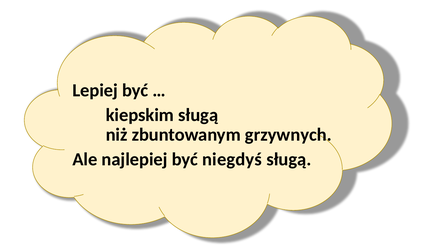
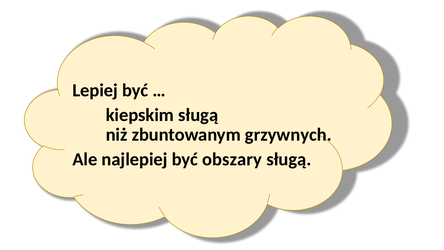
niegdyś: niegdyś -> obszary (232, 159)
